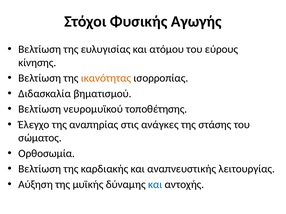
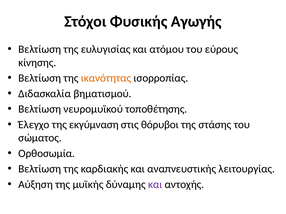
αναπηρίας: αναπηρίας -> εκγύμναση (94, 125)
ανάγκες: ανάγκες -> θόρυβοι (160, 125)
και colour: blue -> purple (155, 185)
